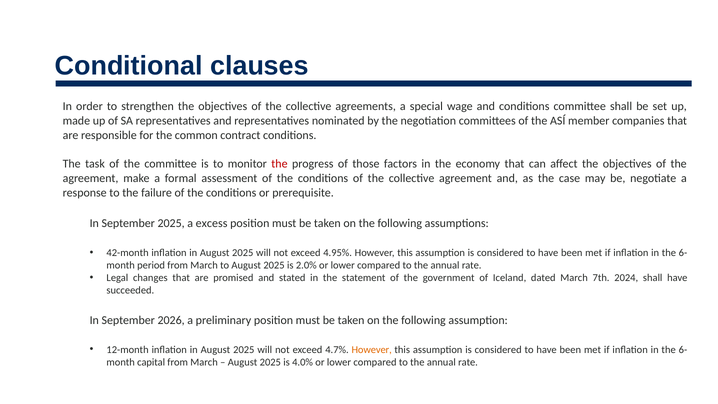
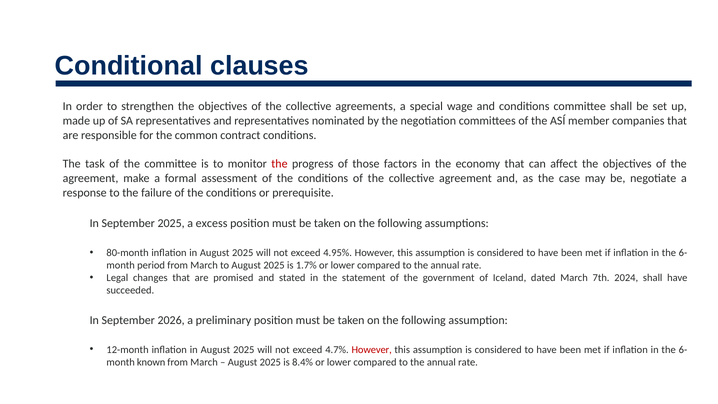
42-month: 42-month -> 80-month (128, 253)
2.0%: 2.0% -> 1.7% (306, 265)
However colour: orange -> red (372, 349)
capital: capital -> known (151, 362)
4.0%: 4.0% -> 8.4% (303, 362)
